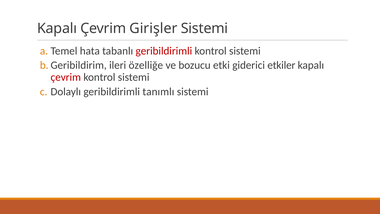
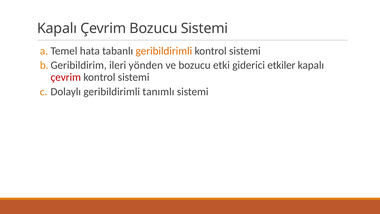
Çevrim Girişler: Girişler -> Bozucu (154, 28)
geribildirimli colour: red -> orange (164, 51)
özelliğe: özelliğe -> yönden (146, 65)
